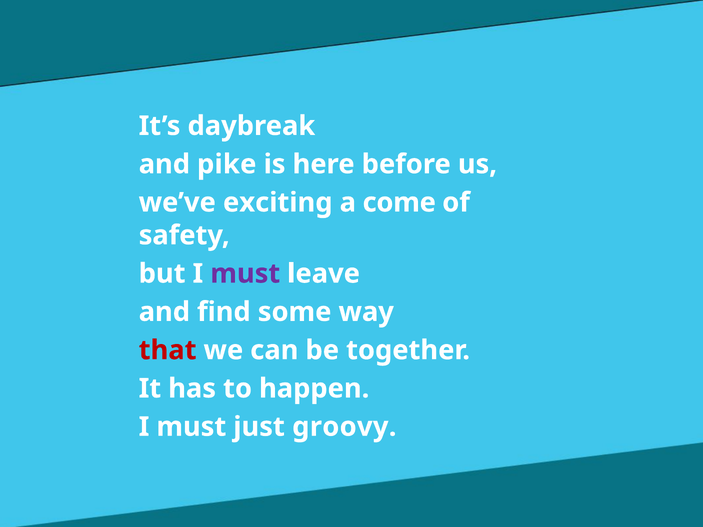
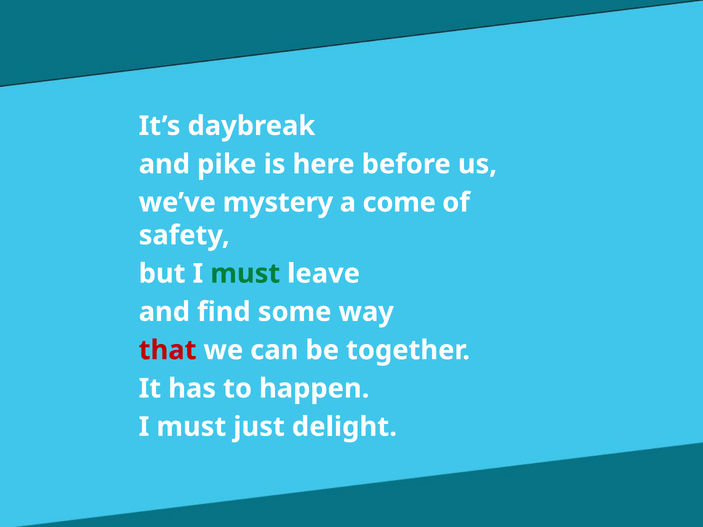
exciting: exciting -> mystery (278, 203)
must colour: purple -> green (245, 274)
groovy: groovy -> delight (344, 427)
